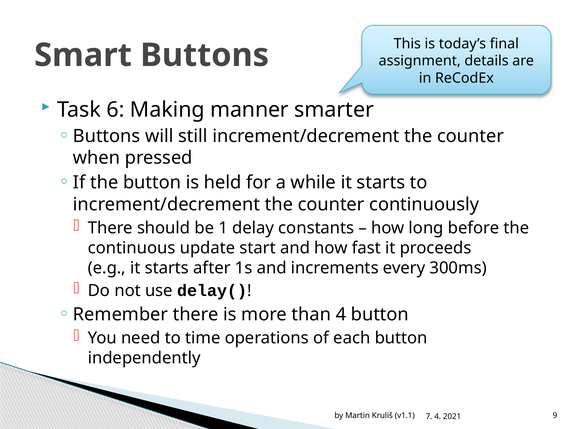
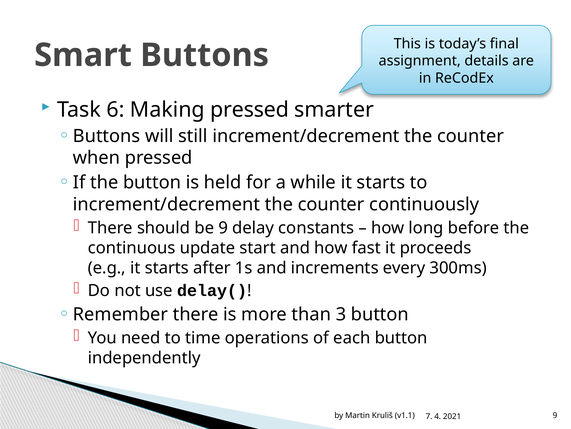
Making manner: manner -> pressed (250, 110)
be 1: 1 -> 9 (223, 228)
than 4: 4 -> 3 (341, 314)
